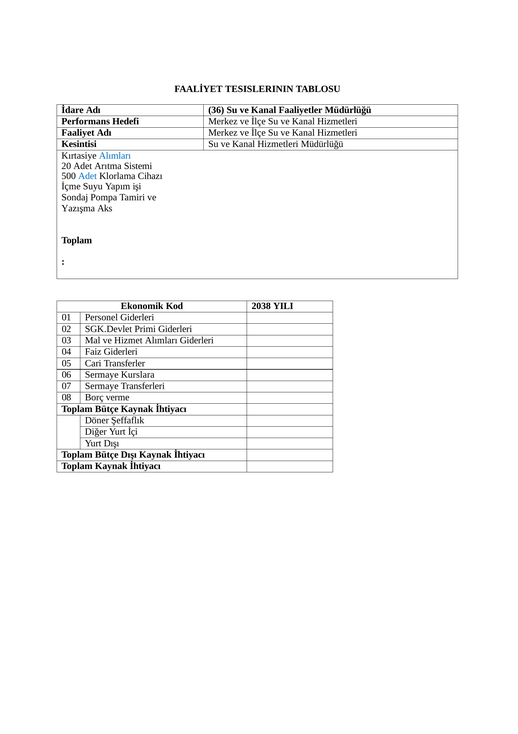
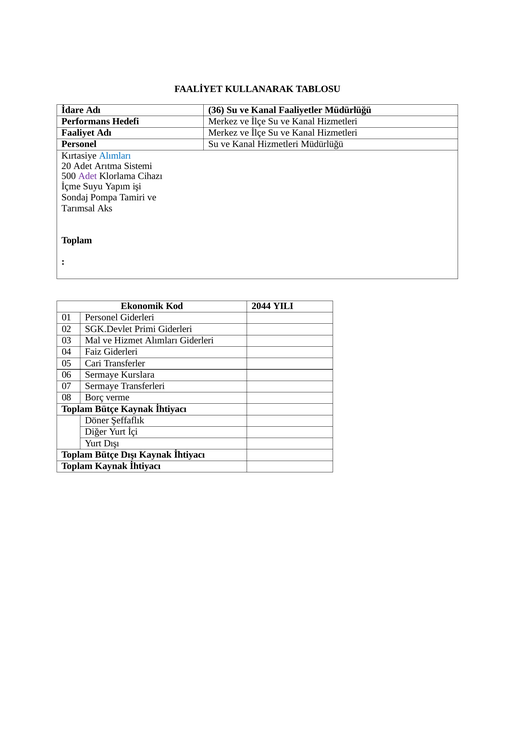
TESISLERININ: TESISLERININ -> KULLANARAK (259, 89)
Kesintisi: Kesintisi -> Personel (79, 144)
Adet colour: blue -> purple (88, 176)
Yazışma: Yazışma -> Tarımsal (78, 208)
2038: 2038 -> 2044 (261, 306)
